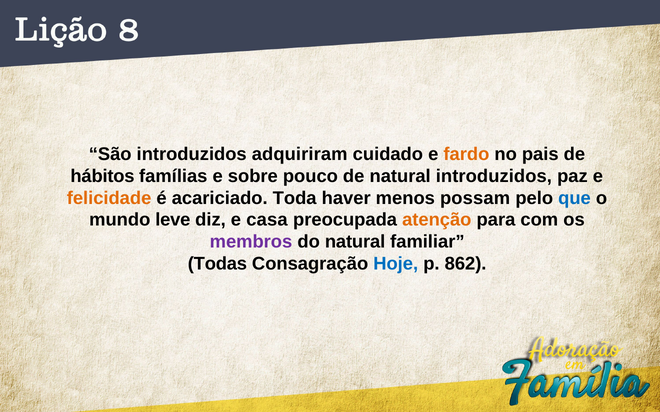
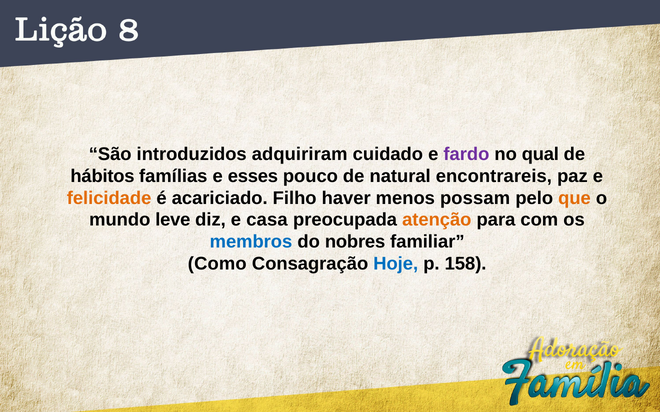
fardo colour: orange -> purple (466, 154)
pais: pais -> qual (540, 154)
sobre: sobre -> esses (253, 176)
natural introduzidos: introduzidos -> encontrareis (494, 176)
Toda: Toda -> Filho (295, 198)
que colour: blue -> orange (575, 198)
membros colour: purple -> blue (251, 242)
do natural: natural -> nobres (355, 242)
Todas: Todas -> Como (217, 264)
862: 862 -> 158 (466, 264)
